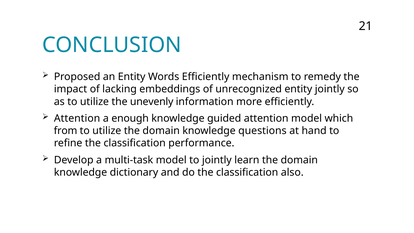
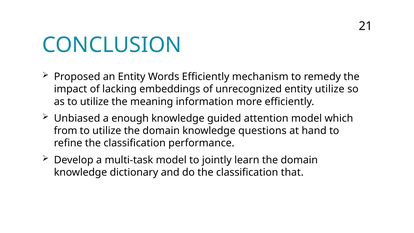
entity jointly: jointly -> utilize (330, 89)
unevenly: unevenly -> meaning (152, 102)
Attention: Attention -> Unbiased (77, 118)
also: also -> that (292, 172)
